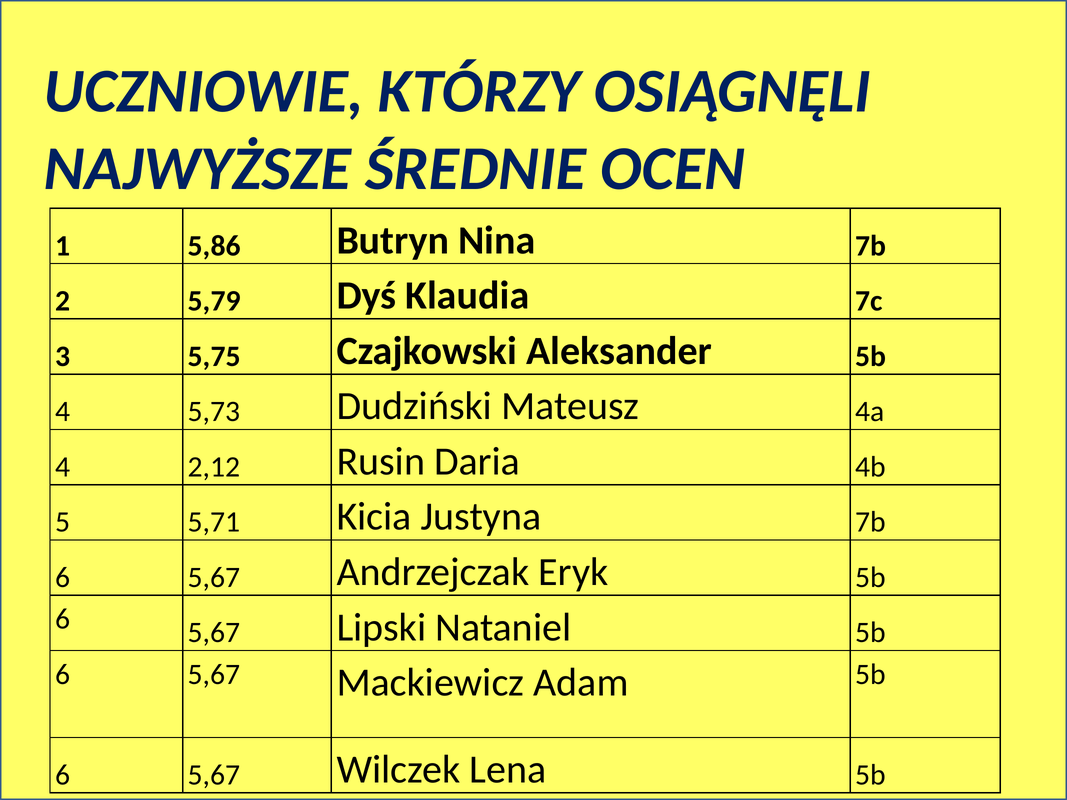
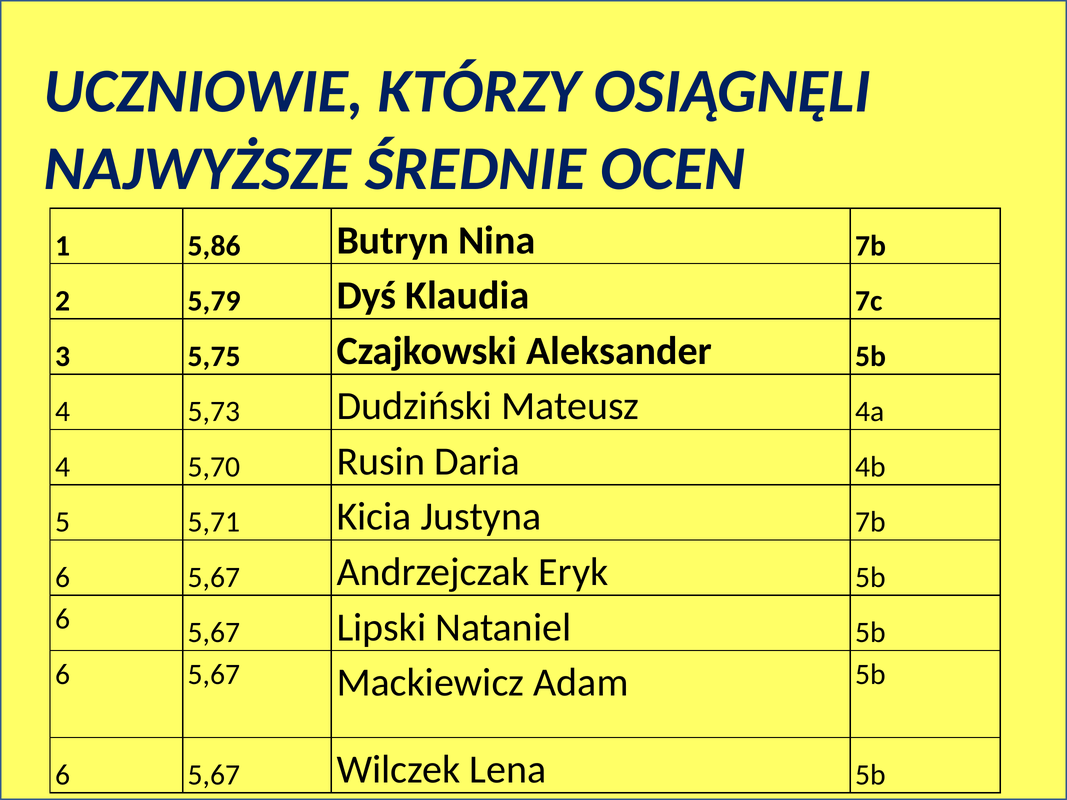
2,12: 2,12 -> 5,70 (214, 467)
